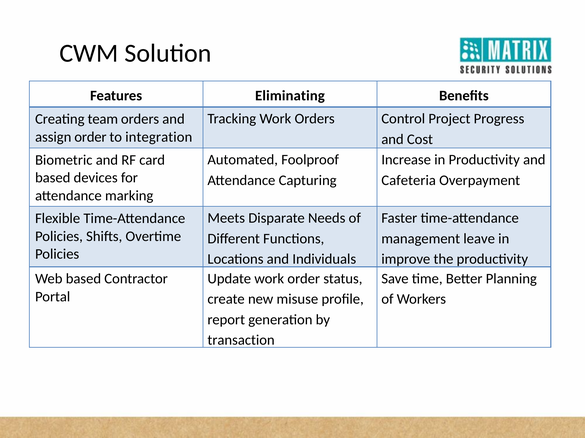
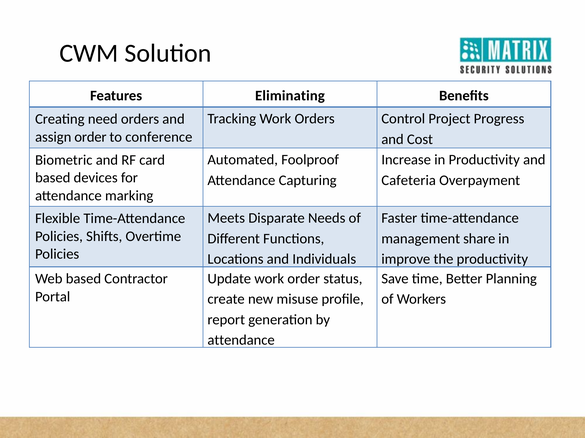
team: team -> need (103, 119)
integration: integration -> conference (159, 137)
leave: leave -> share (479, 239)
transaction: transaction -> attendance (241, 341)
